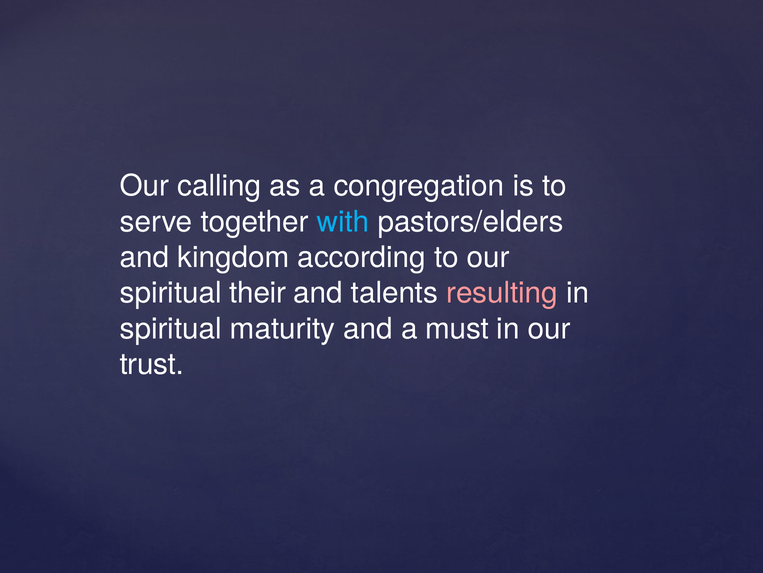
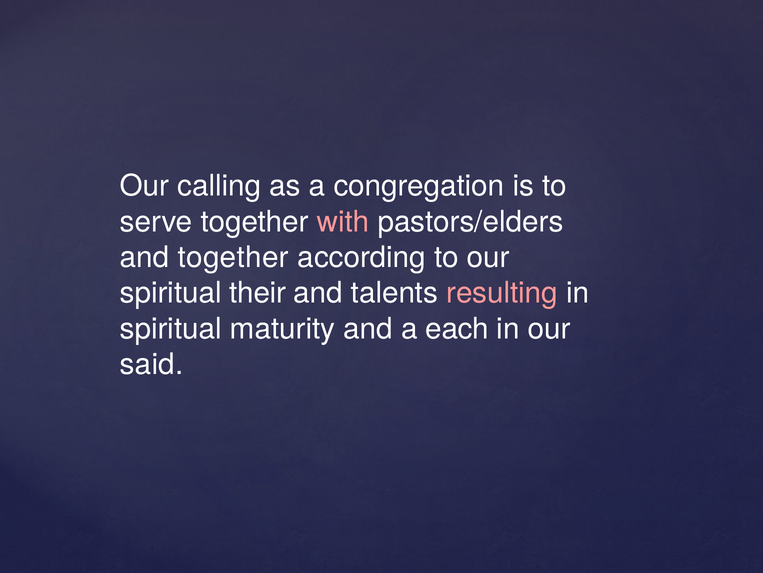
with colour: light blue -> pink (343, 222)
and kingdom: kingdom -> together (233, 257)
must: must -> each (457, 328)
trust: trust -> said (152, 364)
